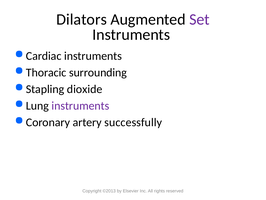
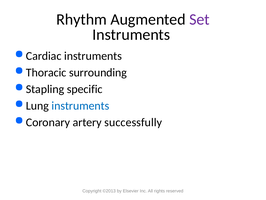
Dilators: Dilators -> Rhythm (82, 19)
dioxide: dioxide -> specific (85, 89)
instruments colour: purple -> blue (80, 105)
